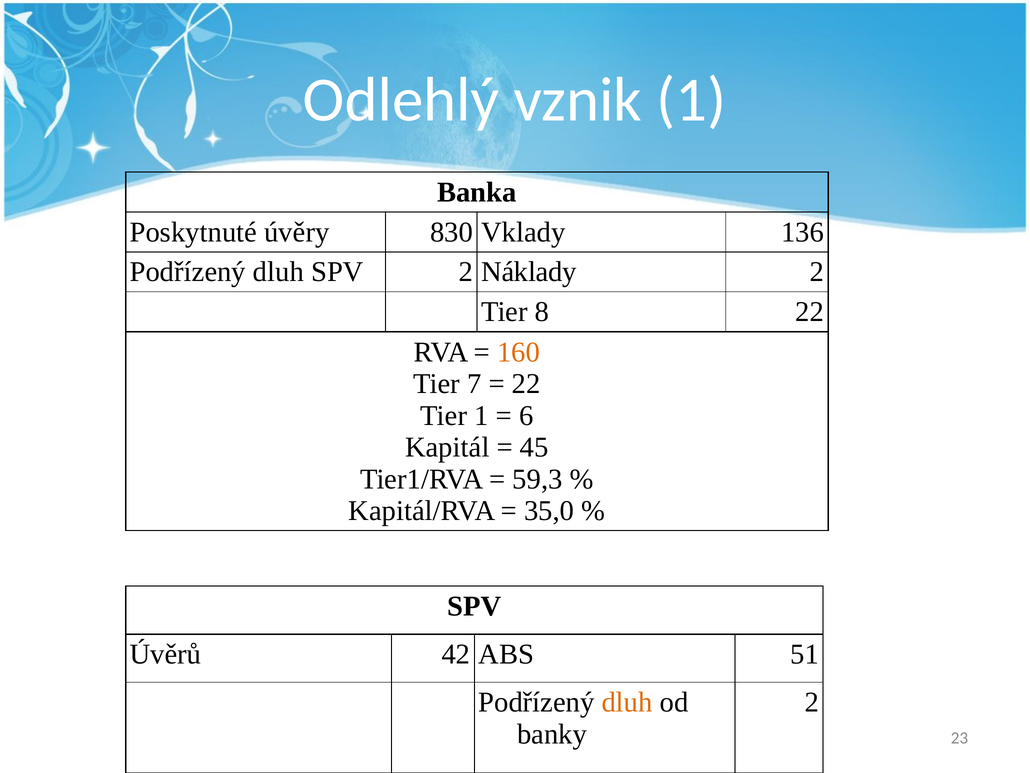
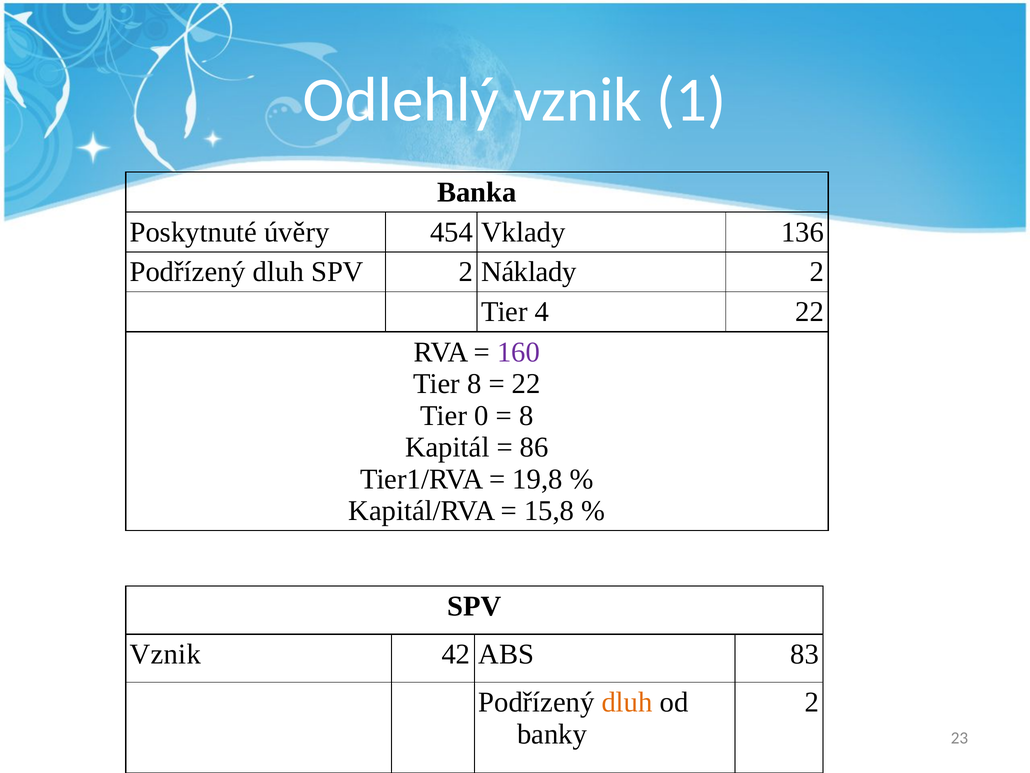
830: 830 -> 454 (452, 232)
8: 8 -> 4 (542, 312)
160 colour: orange -> purple (519, 352)
Tier 7: 7 -> 8 (474, 384)
Tier 1: 1 -> 0 (481, 415)
6: 6 -> 8 (526, 415)
45: 45 -> 86 (534, 447)
59,3: 59,3 -> 19,8 (538, 479)
35,0: 35,0 -> 15,8 (549, 511)
Úvěrů: Úvěrů -> Vznik (165, 654)
51: 51 -> 83 (805, 654)
